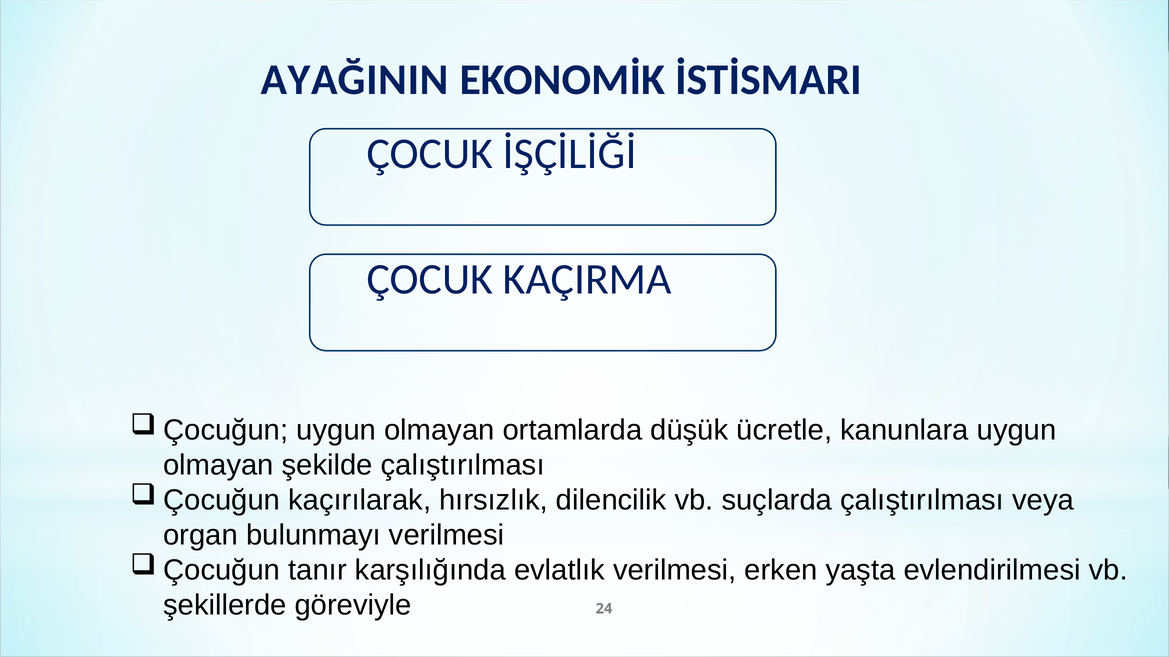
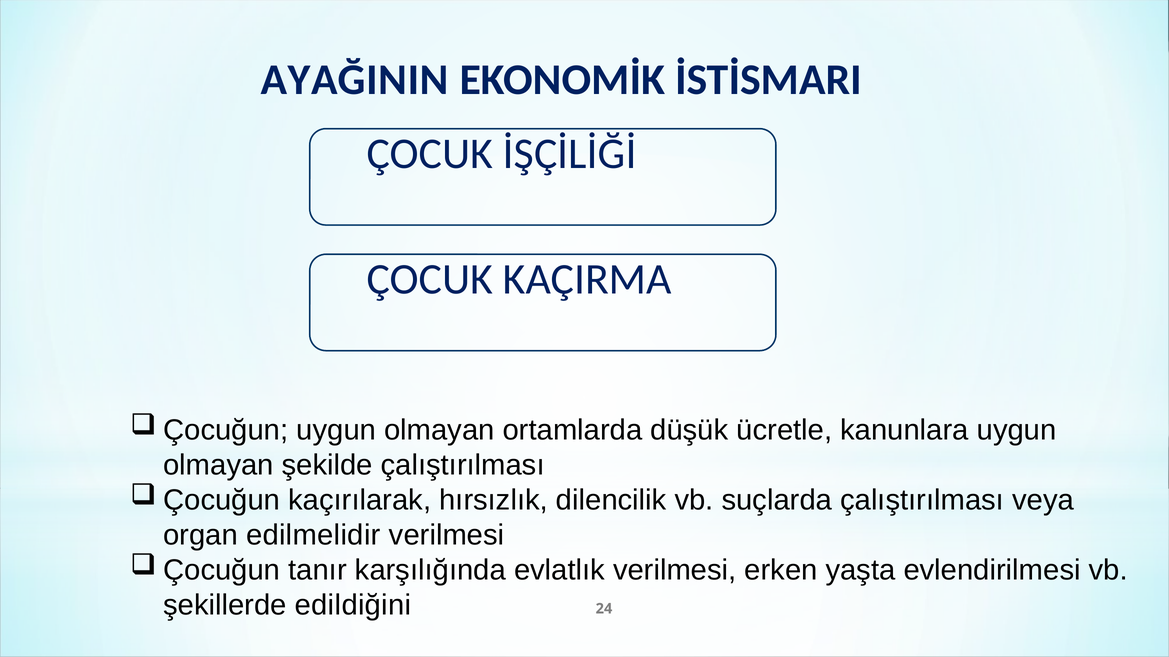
bulunmayı: bulunmayı -> edilmelidir (313, 535)
göreviyle: göreviyle -> edildiğini (353, 606)
